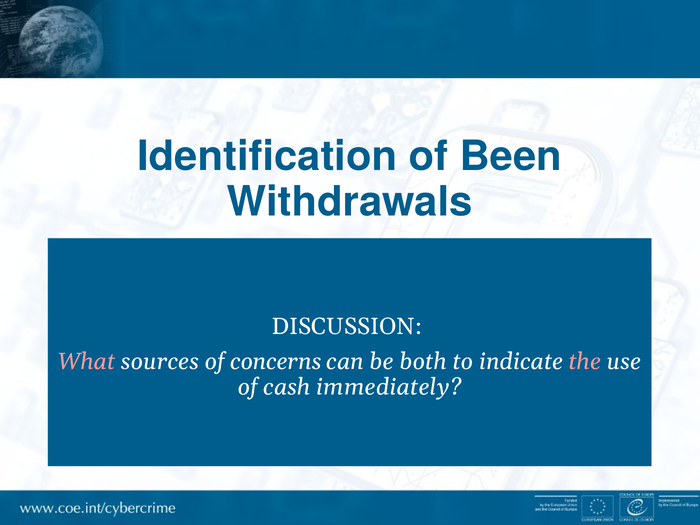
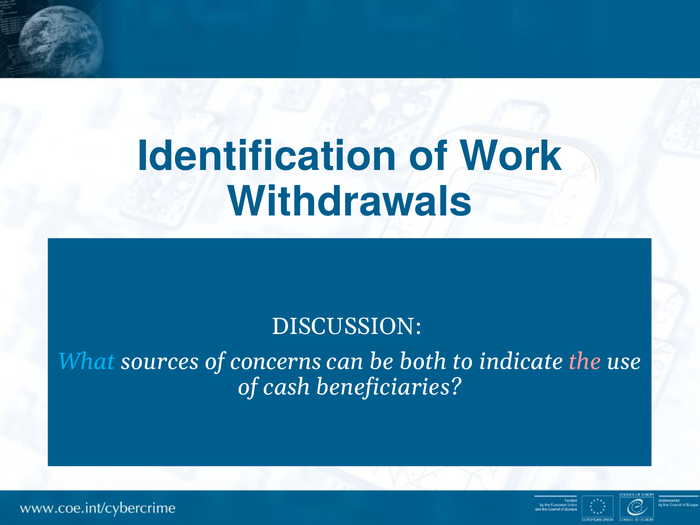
Been: Been -> Work (511, 157)
What colour: pink -> light blue (87, 362)
immediately: immediately -> beneficiaries (389, 387)
